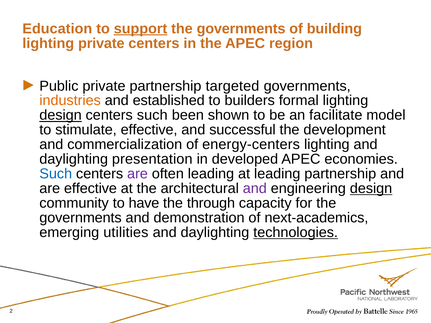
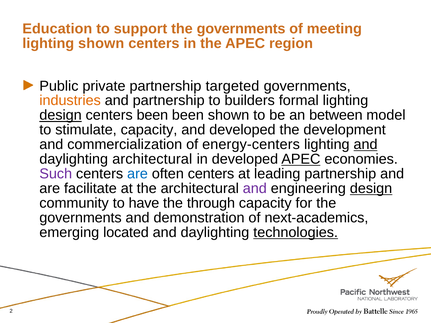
support underline: present -> none (141, 29)
building: building -> meeting (334, 29)
lighting private: private -> shown (101, 43)
and established: established -> partnership (169, 101)
centers such: such -> been (152, 115)
facilitate: facilitate -> between (336, 115)
stimulate effective: effective -> capacity (149, 130)
and successful: successful -> developed (242, 130)
and underline: none -> present (366, 145)
daylighting presentation: presentation -> architectural (152, 159)
APEC underline: none -> present (301, 159)
Such colour: blue -> purple (56, 174)
are colour: purple -> blue (138, 174)
often leading: leading -> centers (211, 174)
are effective: effective -> facilitate (90, 189)
utilities: utilities -> located (126, 233)
